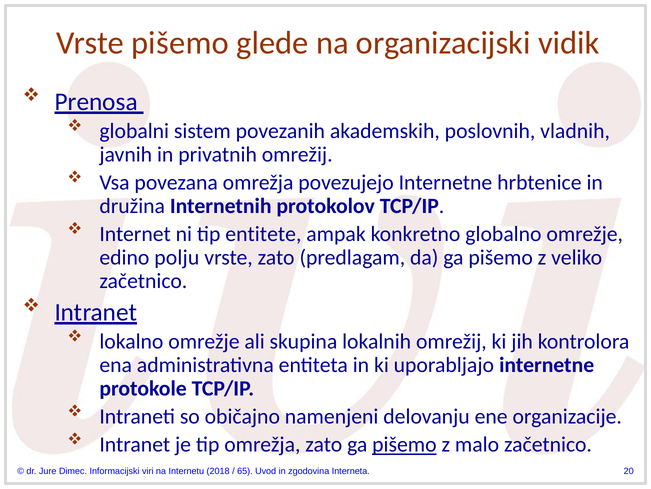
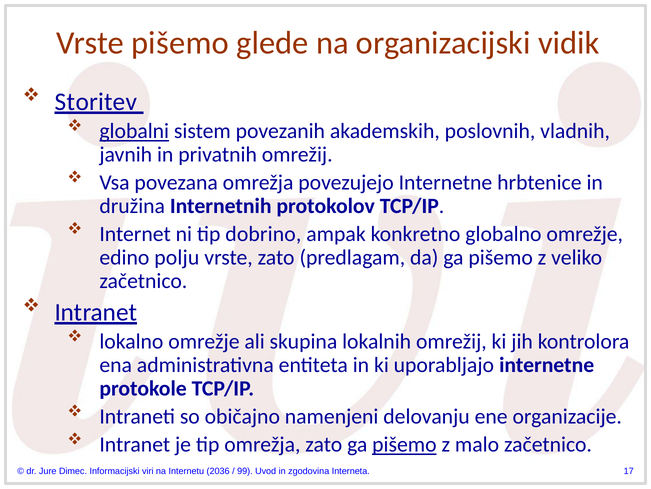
Prenosa: Prenosa -> Storitev (96, 102)
globalni underline: none -> present (134, 131)
entitete: entitete -> dobrino (263, 234)
2018: 2018 -> 2036 (218, 470)
65: 65 -> 99 (245, 470)
20: 20 -> 17 (629, 470)
